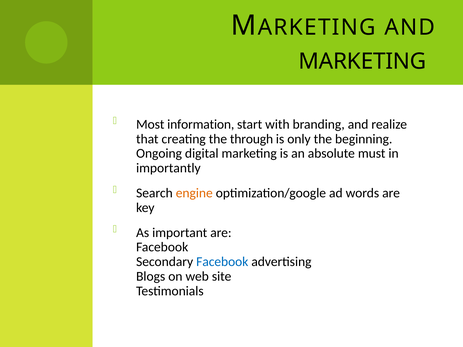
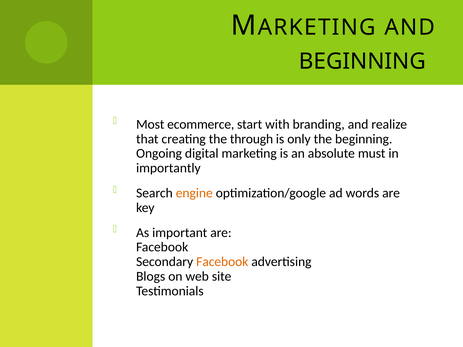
MARKETING: MARKETING -> BEGINNING (362, 61)
information: information -> ecommerce (201, 124)
Facebook colour: blue -> orange (222, 262)
